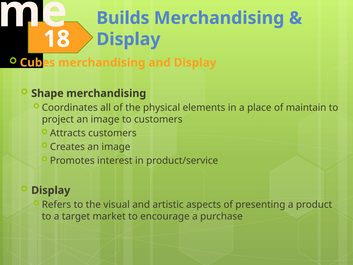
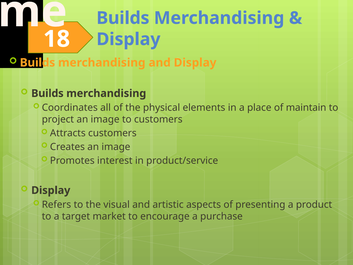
Cubes: Cubes -> Builds (37, 63)
Shape: Shape -> Builds (47, 93)
